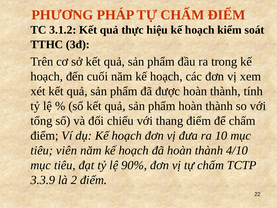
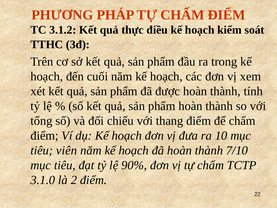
hiệu: hiệu -> điều (157, 30)
4/10: 4/10 -> 7/10 (237, 150)
3.3.9: 3.3.9 -> 3.1.0 (43, 180)
